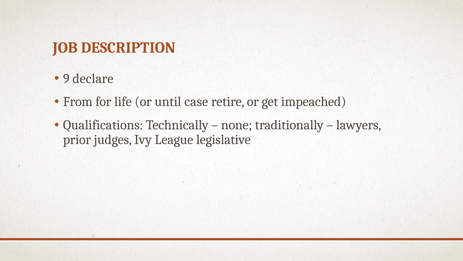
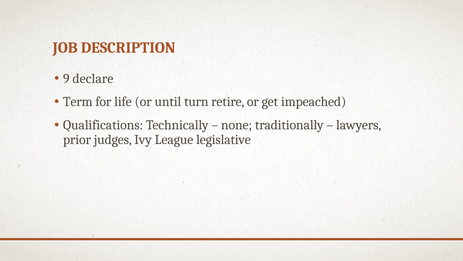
From: From -> Term (78, 102)
case: case -> turn (196, 102)
